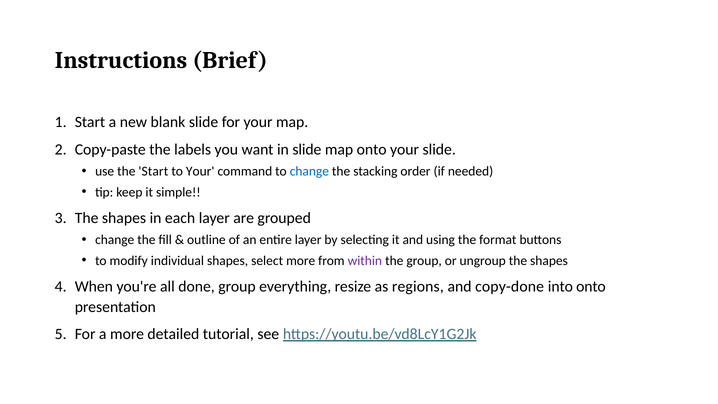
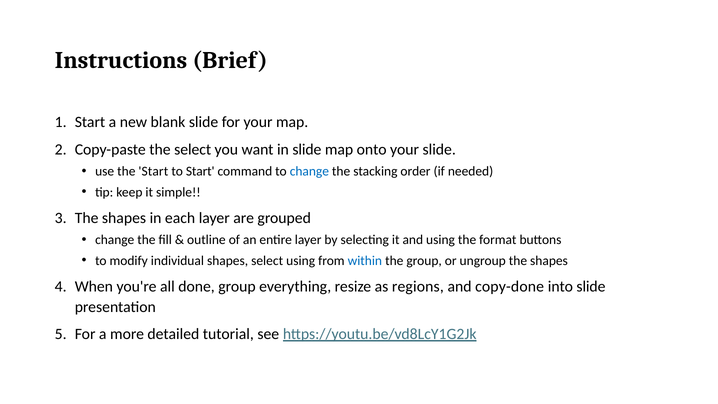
the labels: labels -> select (193, 149)
to Your: Your -> Start (200, 171)
select more: more -> using (301, 261)
within colour: purple -> blue (365, 261)
into onto: onto -> slide (591, 287)
